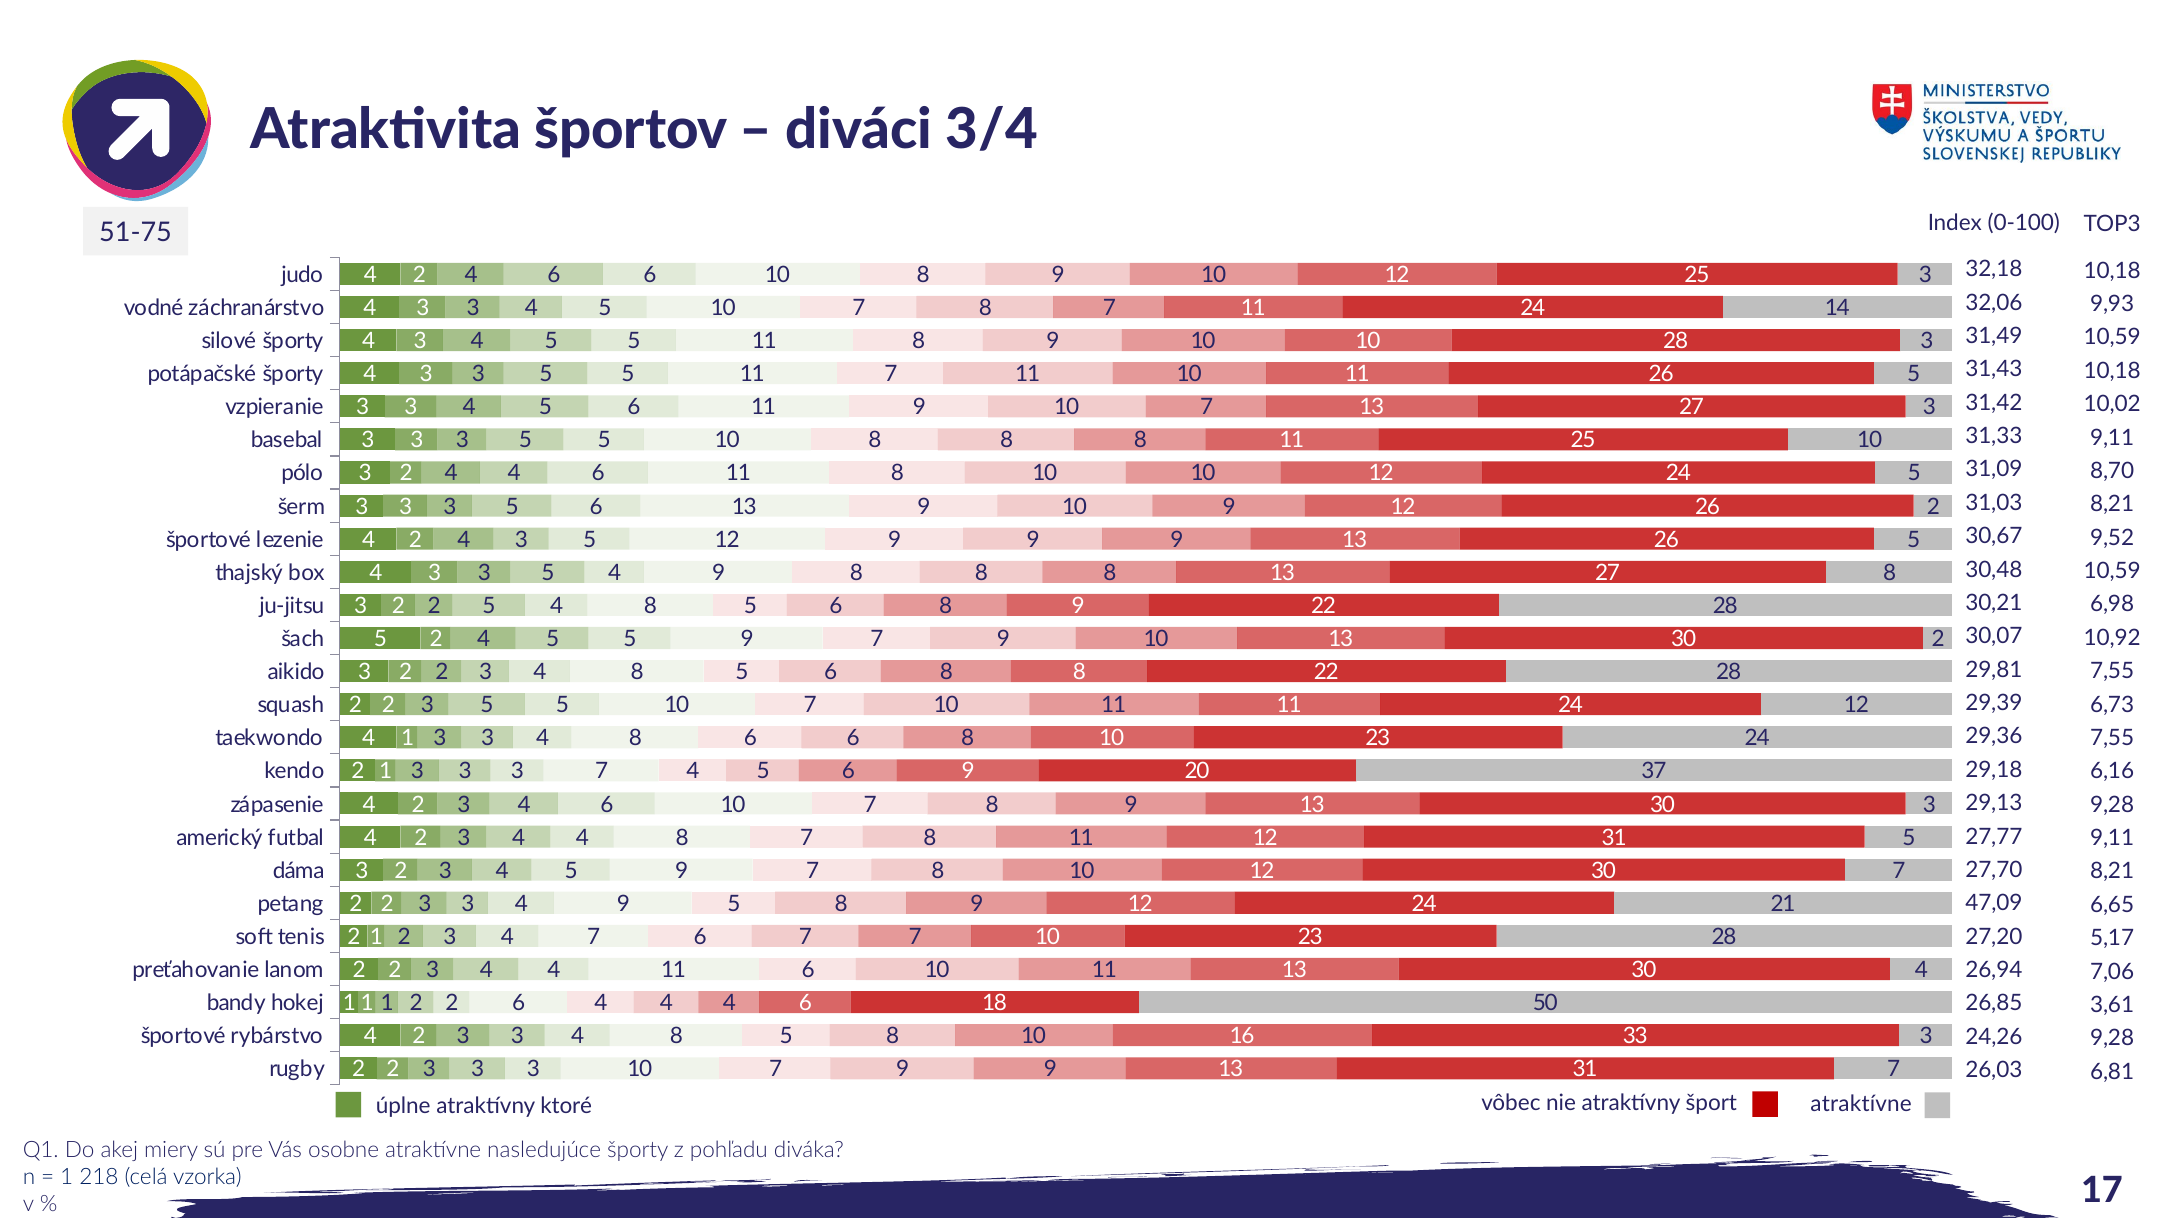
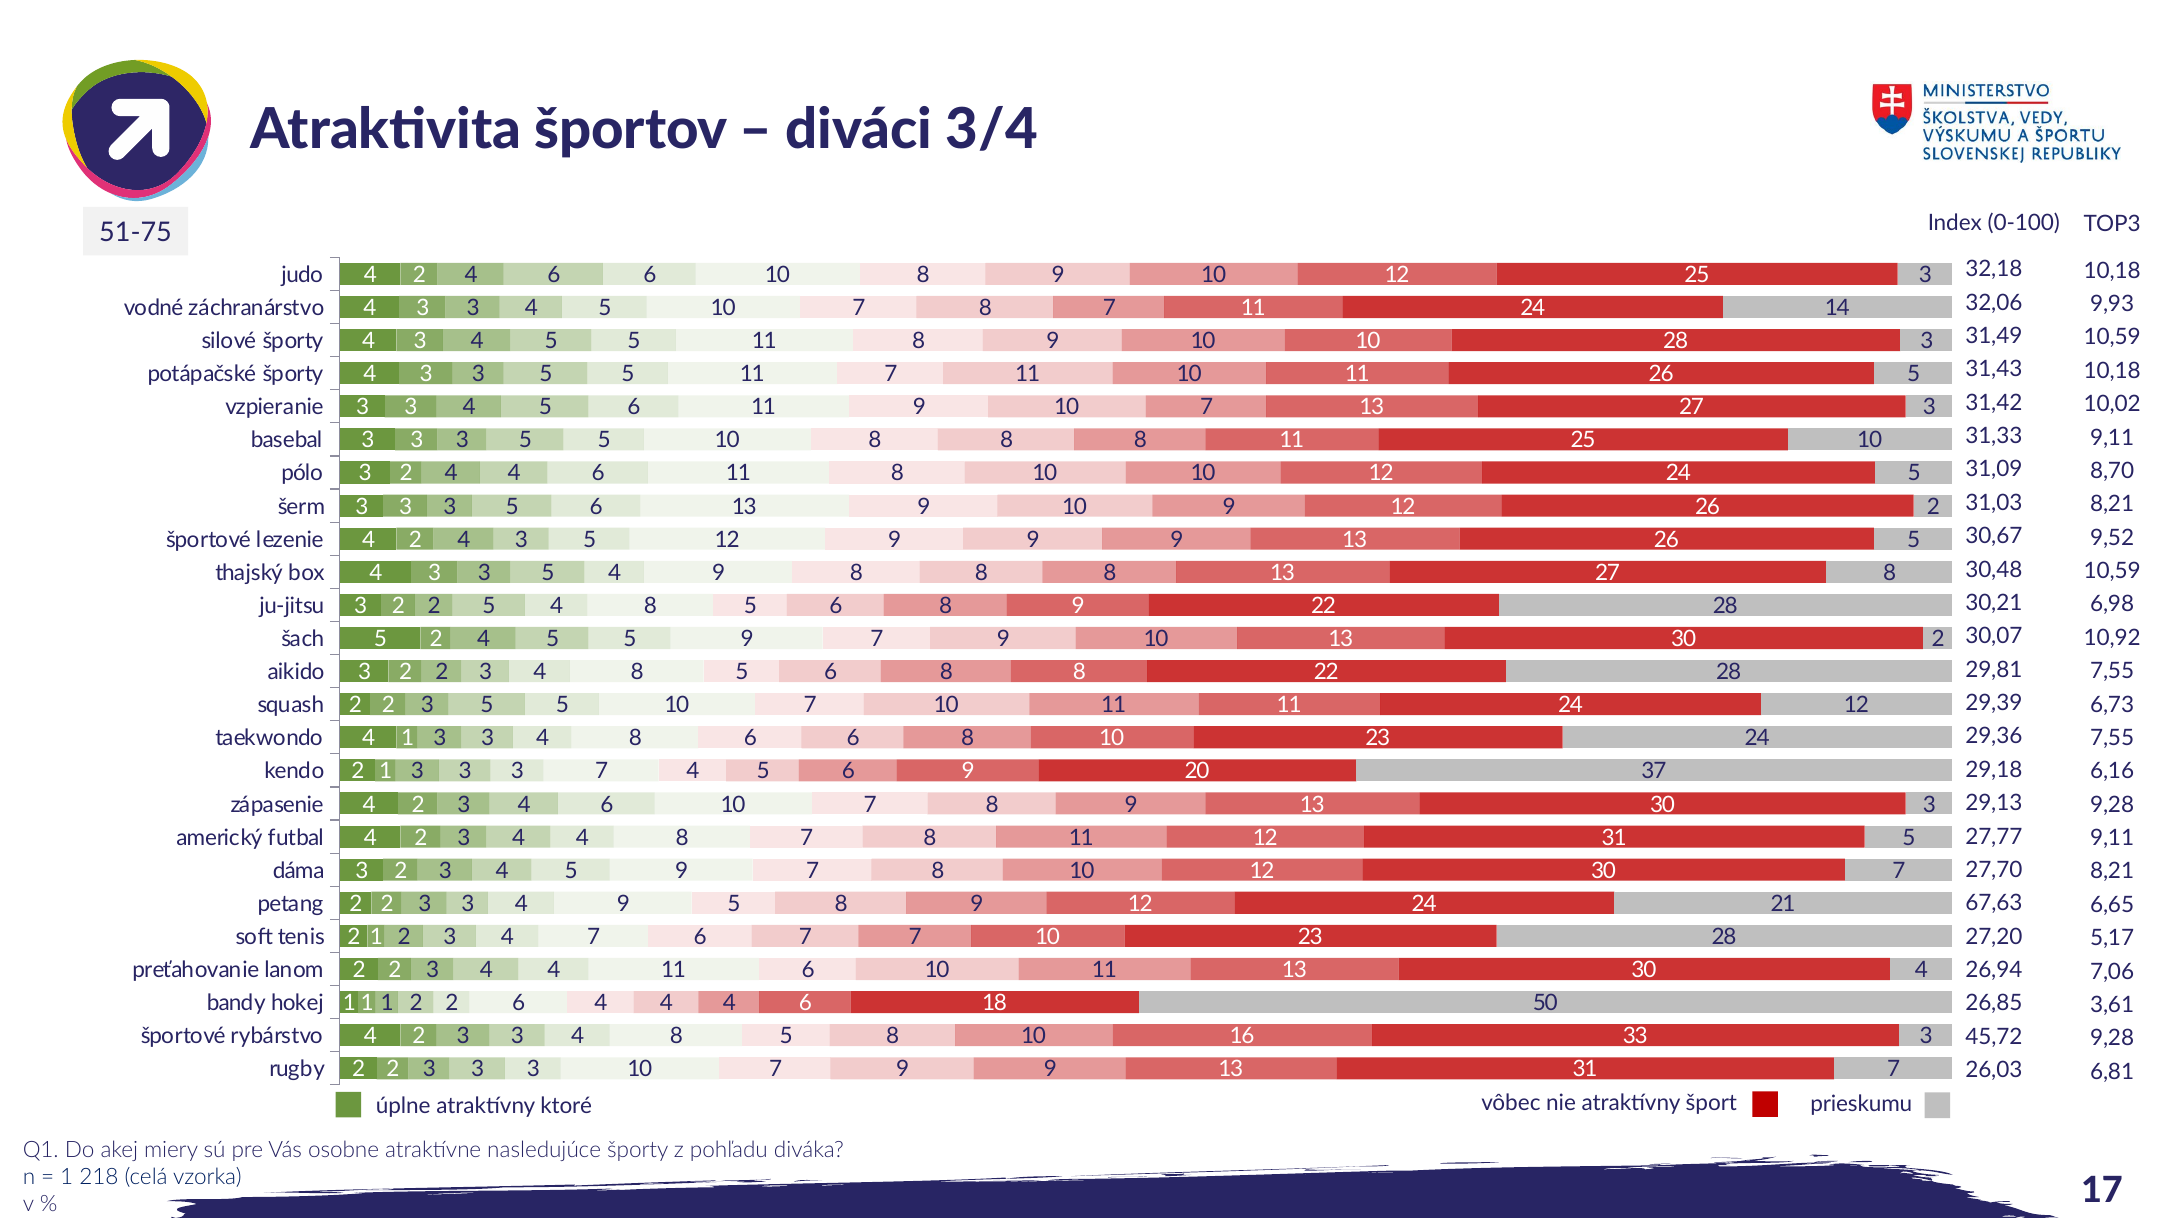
47,09: 47,09 -> 67,63 (1994, 903)
24,26: 24,26 -> 45,72 (1994, 1037)
atraktívne: atraktívne -> prieskumu (1861, 1104)
